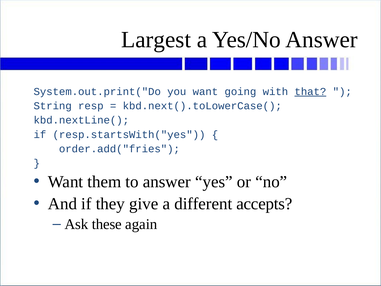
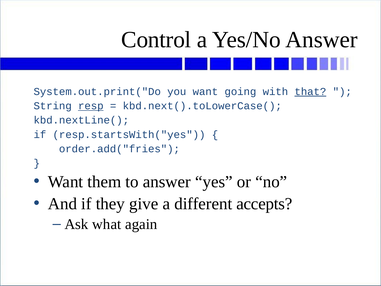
Largest: Largest -> Control (156, 40)
resp underline: none -> present (91, 106)
these: these -> what (107, 224)
